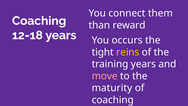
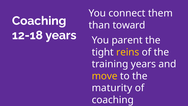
reward: reward -> toward (129, 25)
occurs: occurs -> parent (127, 40)
move colour: pink -> yellow (105, 76)
